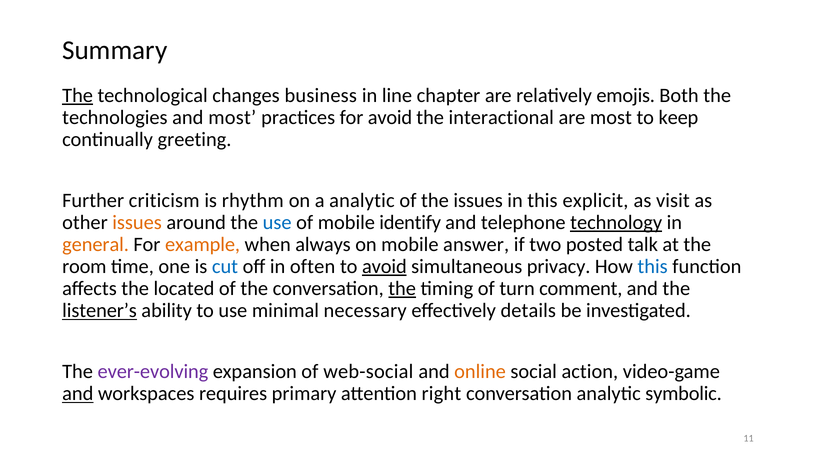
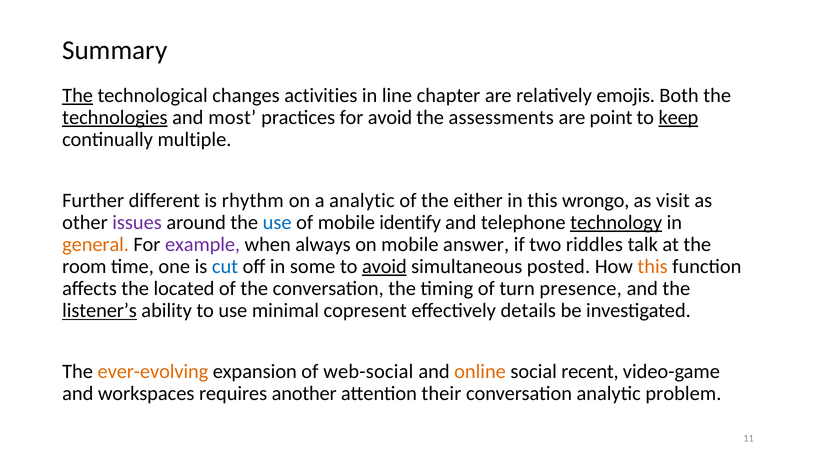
business: business -> activities (321, 95)
technologies underline: none -> present (115, 117)
interactional: interactional -> assessments (501, 117)
are most: most -> point (611, 117)
keep underline: none -> present (678, 117)
greeting: greeting -> multiple (195, 139)
criticism: criticism -> different (164, 200)
the issues: issues -> either (478, 200)
explicit: explicit -> wrongo (596, 200)
issues colour: orange -> purple (137, 222)
example colour: orange -> purple (203, 245)
posted: posted -> riddles (594, 245)
often: often -> some (313, 267)
privacy: privacy -> posted (559, 267)
this colour: blue -> orange (653, 267)
the underline: present -> none (402, 289)
comment: comment -> presence (581, 289)
necessary: necessary -> copresent (365, 311)
ever-evolving colour: purple -> orange (153, 372)
action: action -> recent (590, 372)
and underline: present -> none (78, 394)
primary: primary -> another (304, 394)
right: right -> their (441, 394)
symbolic: symbolic -> problem (683, 394)
